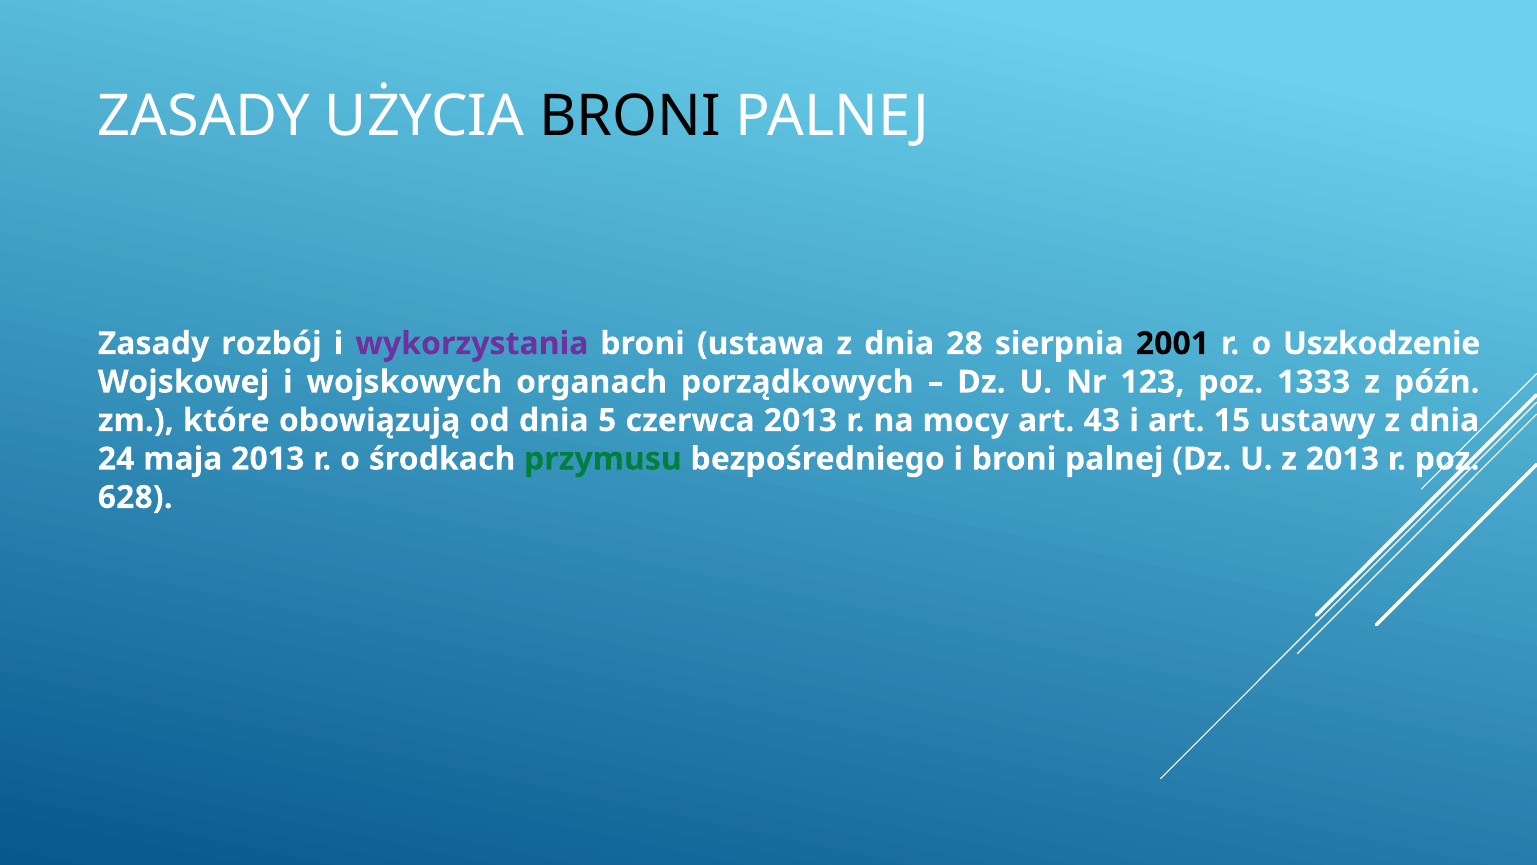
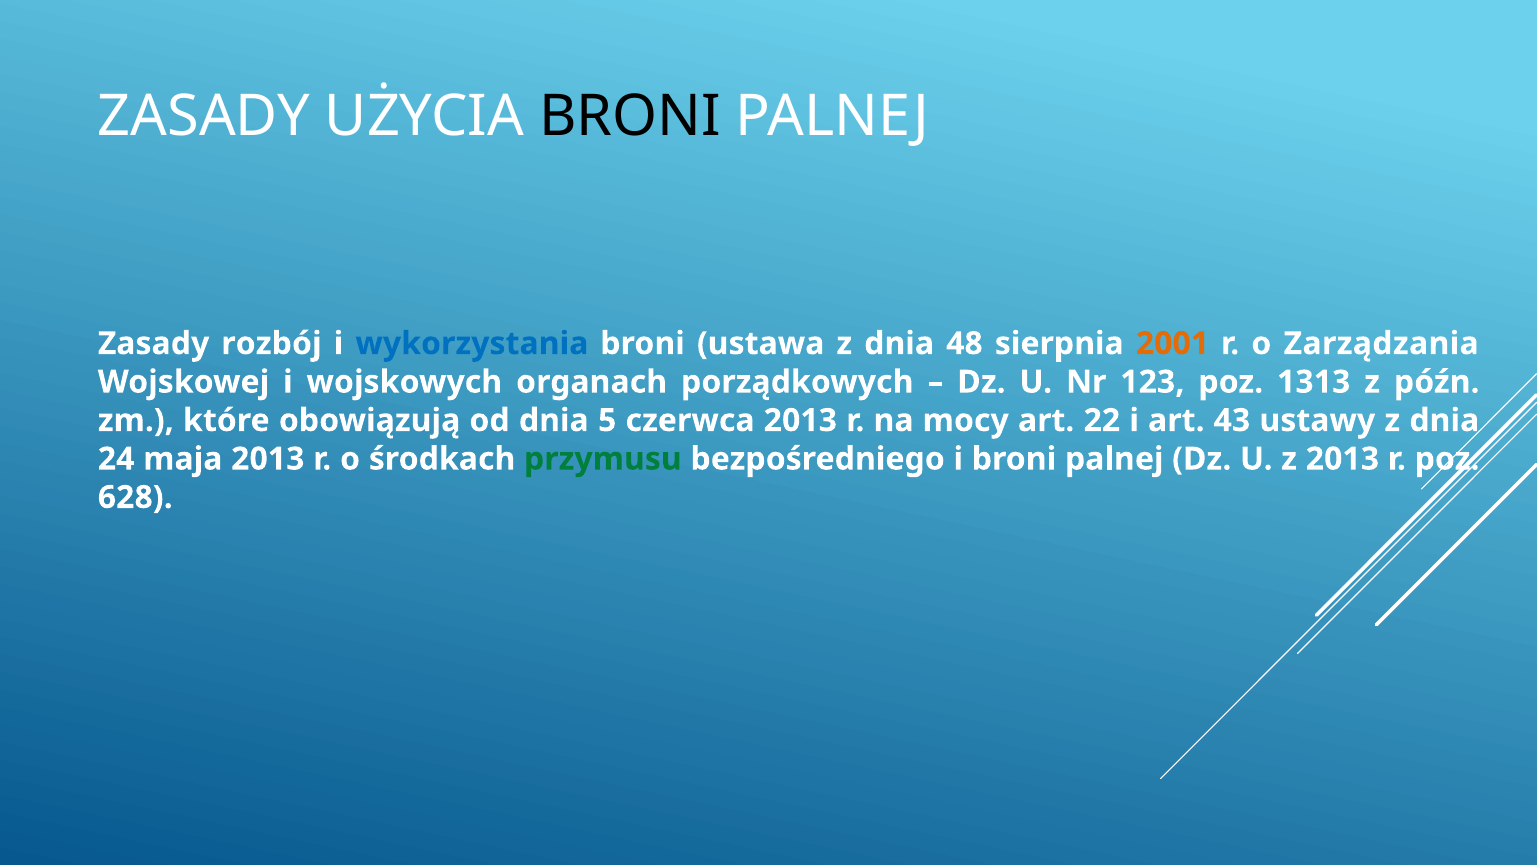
wykorzystania colour: purple -> blue (472, 343)
28: 28 -> 48 (964, 343)
2001 colour: black -> orange (1172, 343)
Uszkodzenie: Uszkodzenie -> Zarządzania (1381, 343)
1333: 1333 -> 1313 (1314, 382)
43: 43 -> 22 (1102, 420)
15: 15 -> 43 (1232, 420)
